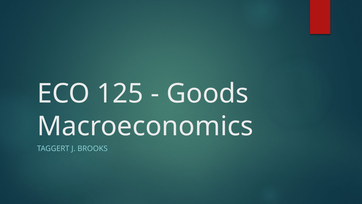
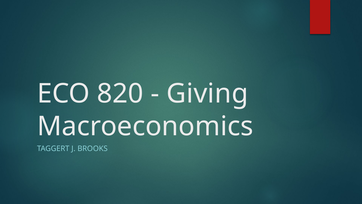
125: 125 -> 820 (120, 94)
Goods: Goods -> Giving (207, 94)
